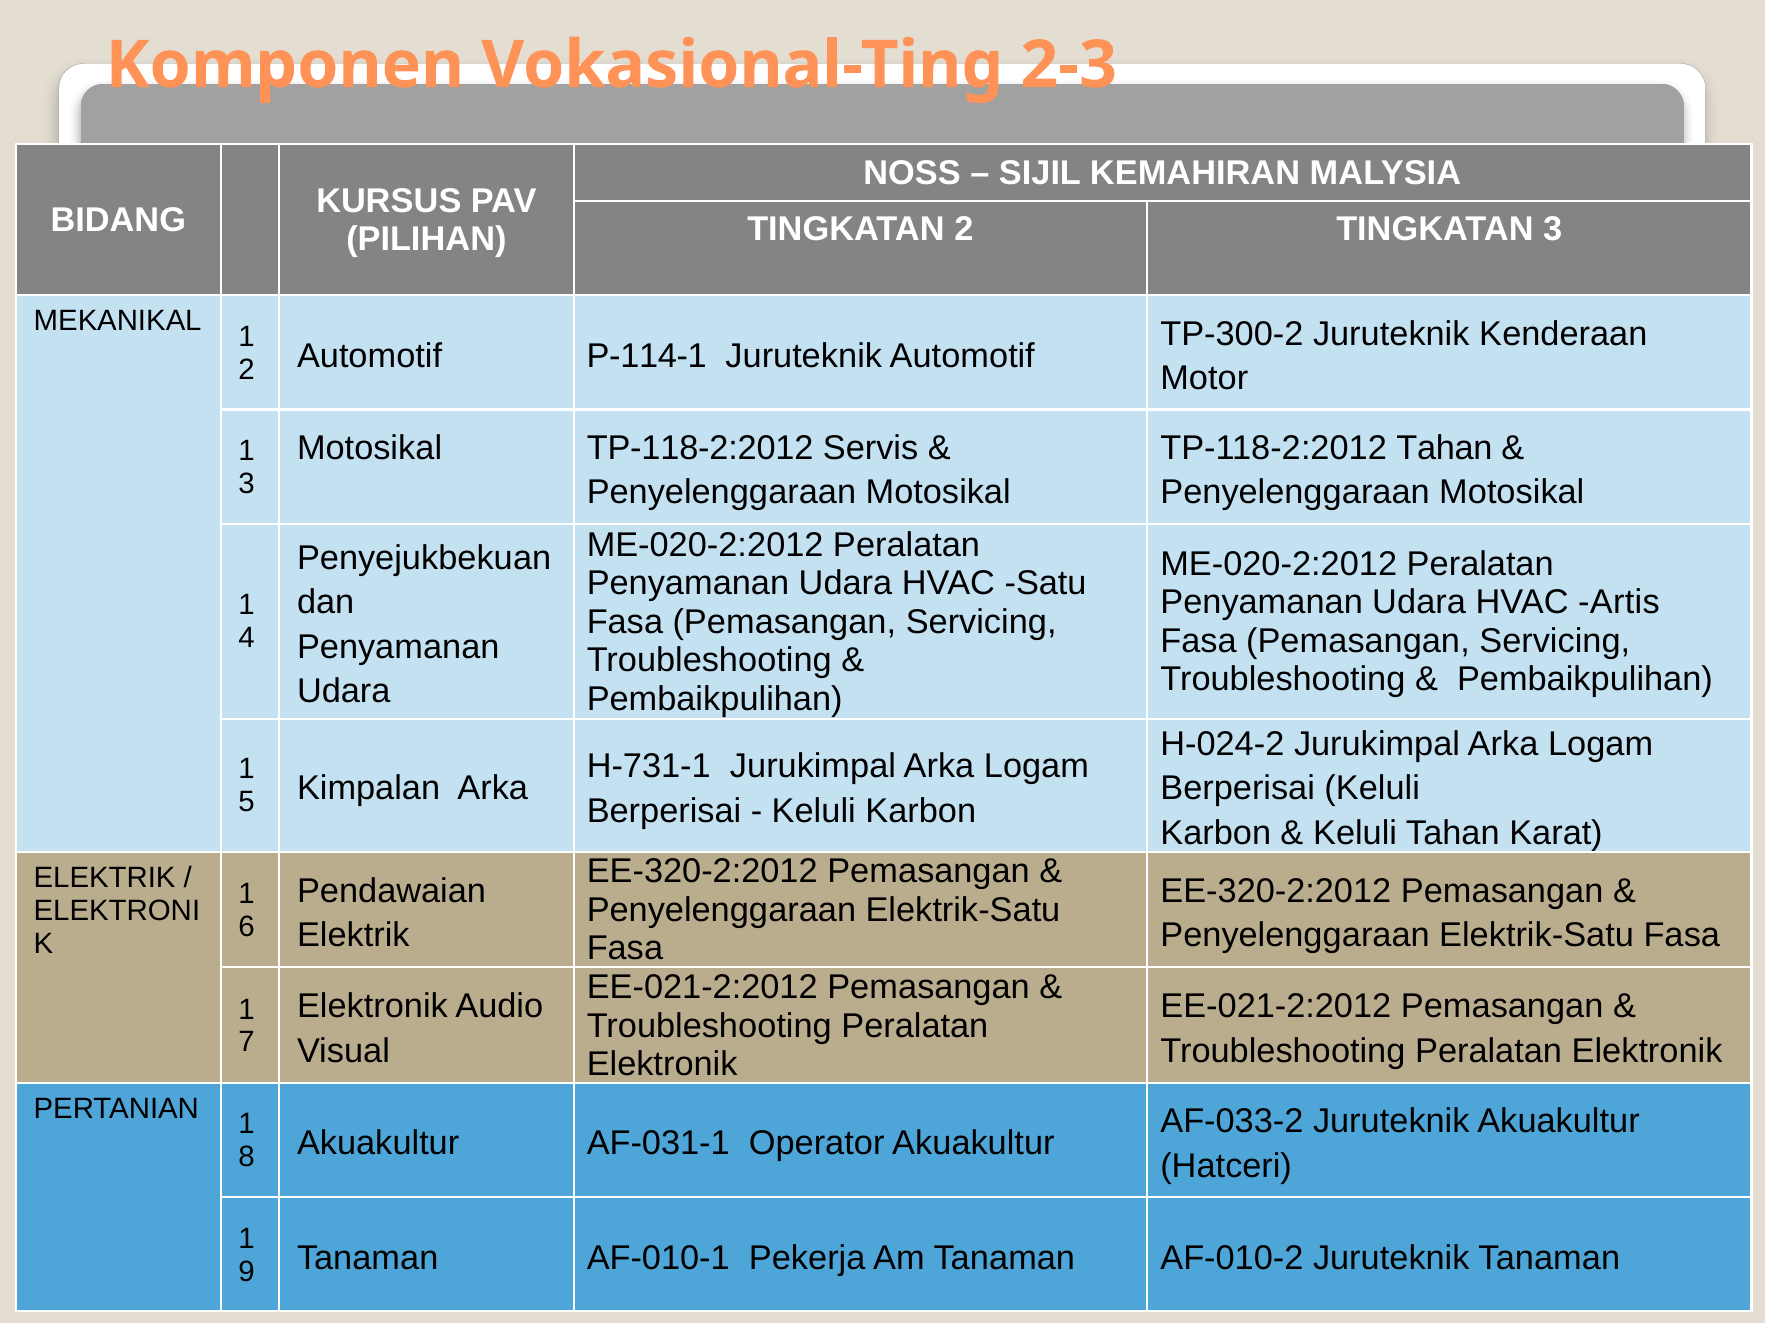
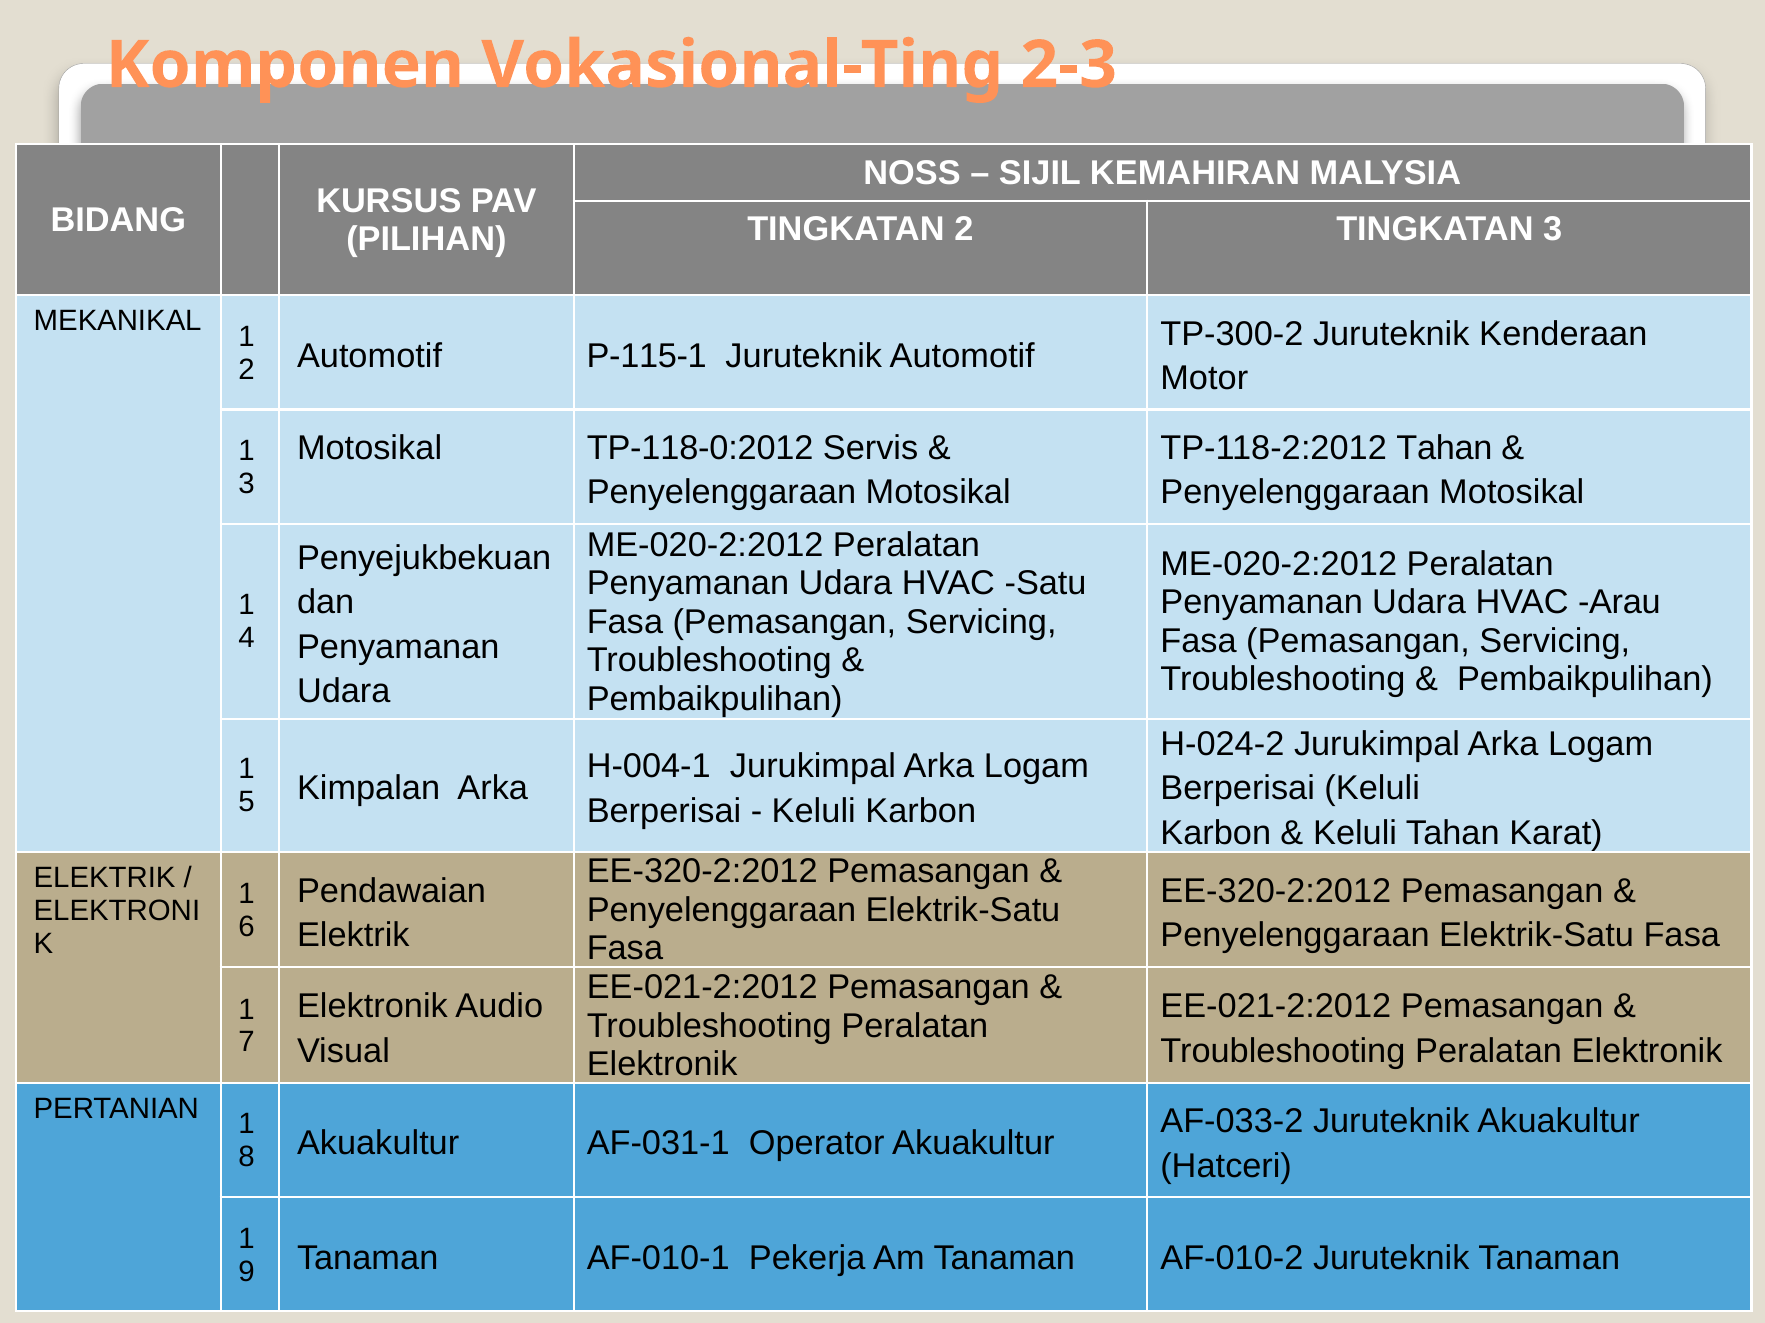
P-114-1: P-114-1 -> P-115-1 (647, 356)
TP-118-2:2012: TP-118-2:2012 -> TP-118-0:2012 (700, 448)
Artis: Artis -> Arau (1619, 603)
H-731-1: H-731-1 -> H-004-1 (649, 767)
